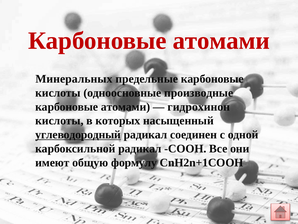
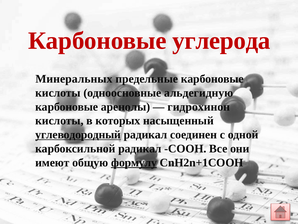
атомами: атомами -> углерода (221, 41)
производные: производные -> альдегидную (199, 93)
атомами: атомами -> аренолы (126, 107)
формулу underline: none -> present (134, 162)
